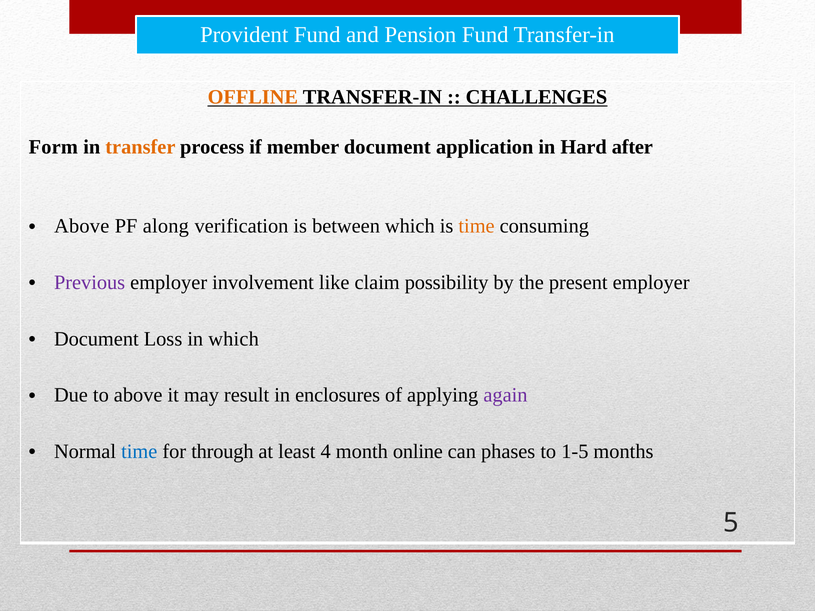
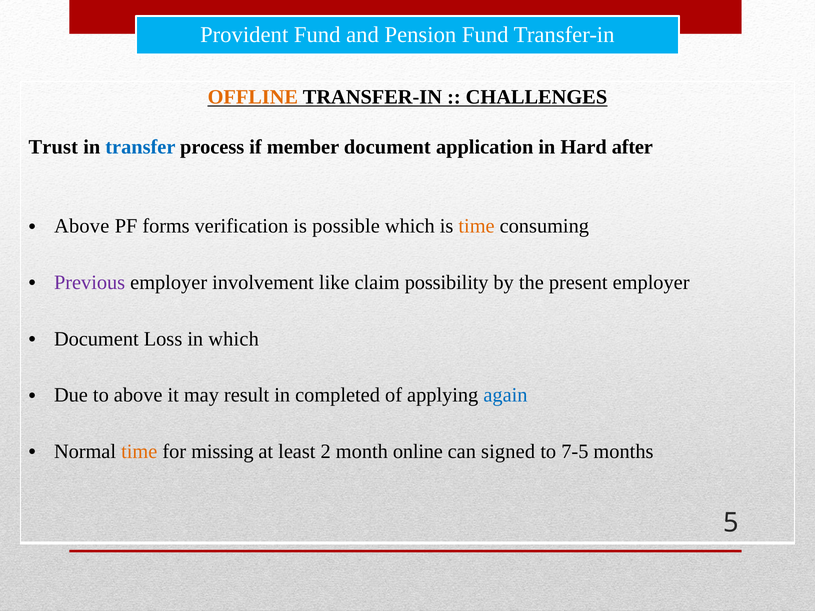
Form: Form -> Trust (53, 147)
transfer colour: orange -> blue (140, 147)
along: along -> forms (166, 226)
between: between -> possible (346, 226)
enclosures: enclosures -> completed (338, 395)
again colour: purple -> blue (505, 395)
time colour: blue -> orange (139, 452)
through: through -> missing (222, 452)
4: 4 -> 2 (326, 452)
phases: phases -> signed (508, 452)
1-5: 1-5 -> 7-5 (575, 452)
